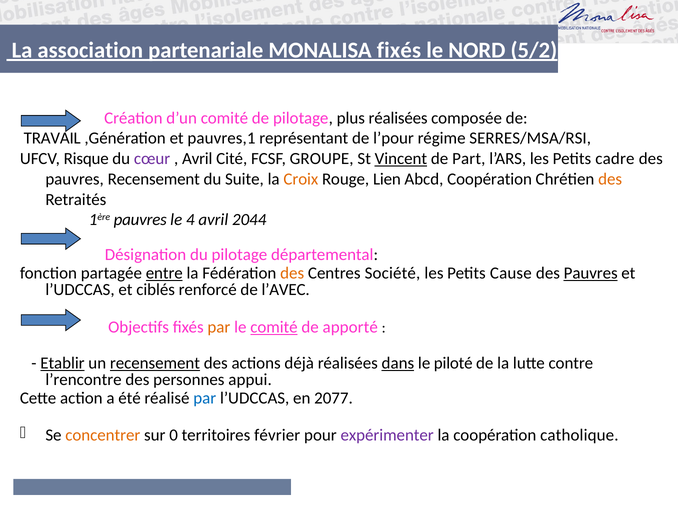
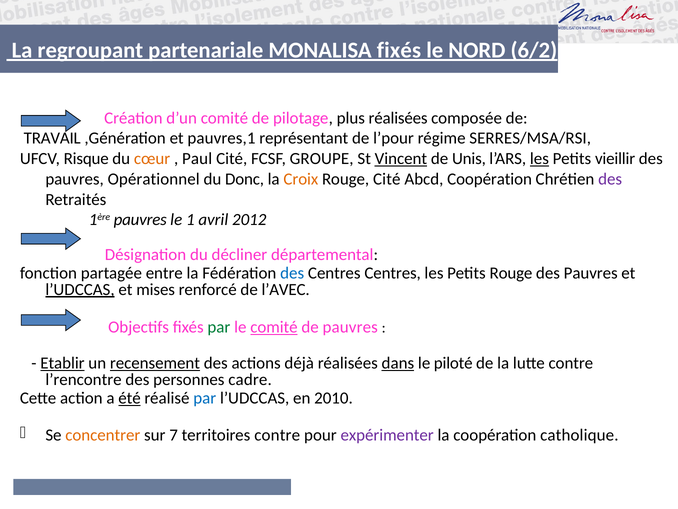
association: association -> regroupant (90, 50)
5/2: 5/2 -> 6/2 (534, 50)
cœur colour: purple -> orange (152, 159)
Avril: Avril -> Paul (197, 159)
Part: Part -> Unis (469, 159)
les underline: none -> present (539, 159)
cadre: cadre -> vieillir (615, 159)
pauvres Recensement: Recensement -> Opérationnel (154, 179)
Suite: Suite -> Donc (245, 179)
Rouge Lien: Lien -> Cité (387, 179)
des colour: orange -> purple (610, 179)
4: 4 -> 1 (190, 220)
2044: 2044 -> 2012 (249, 220)
du pilotage: pilotage -> décliner (239, 254)
entre underline: present -> none (164, 273)
des colour: orange -> blue (292, 273)
Centres Société: Société -> Centres (393, 273)
Petits Cause: Cause -> Rouge (511, 273)
Pauvres underline: present -> none (591, 273)
l’UDCCAS underline: none -> present (80, 289)
ciblés: ciblés -> mises (156, 289)
par colour: orange -> green (219, 327)
de apporté: apporté -> pauvres (350, 327)
appui: appui -> cadre (250, 379)
été underline: none -> present (130, 398)
2077: 2077 -> 2010 (333, 398)
0: 0 -> 7 (174, 435)
territoires février: février -> contre (277, 435)
